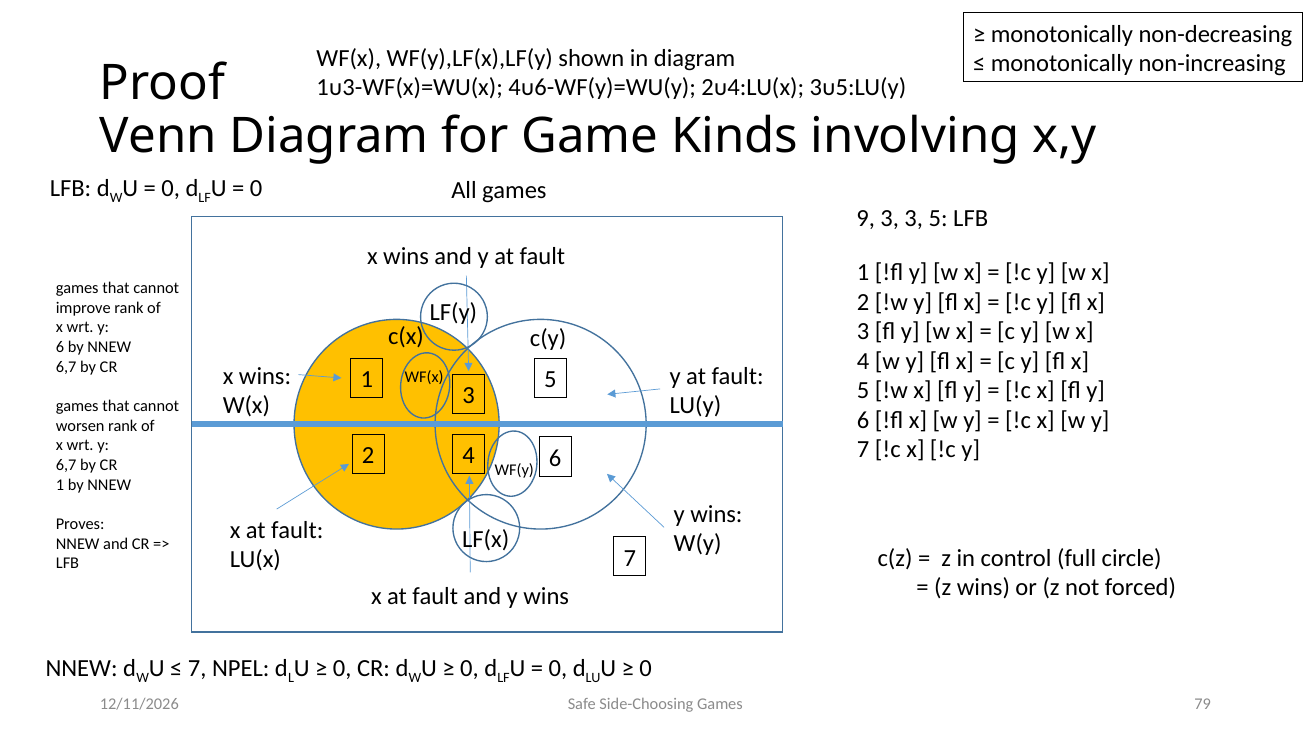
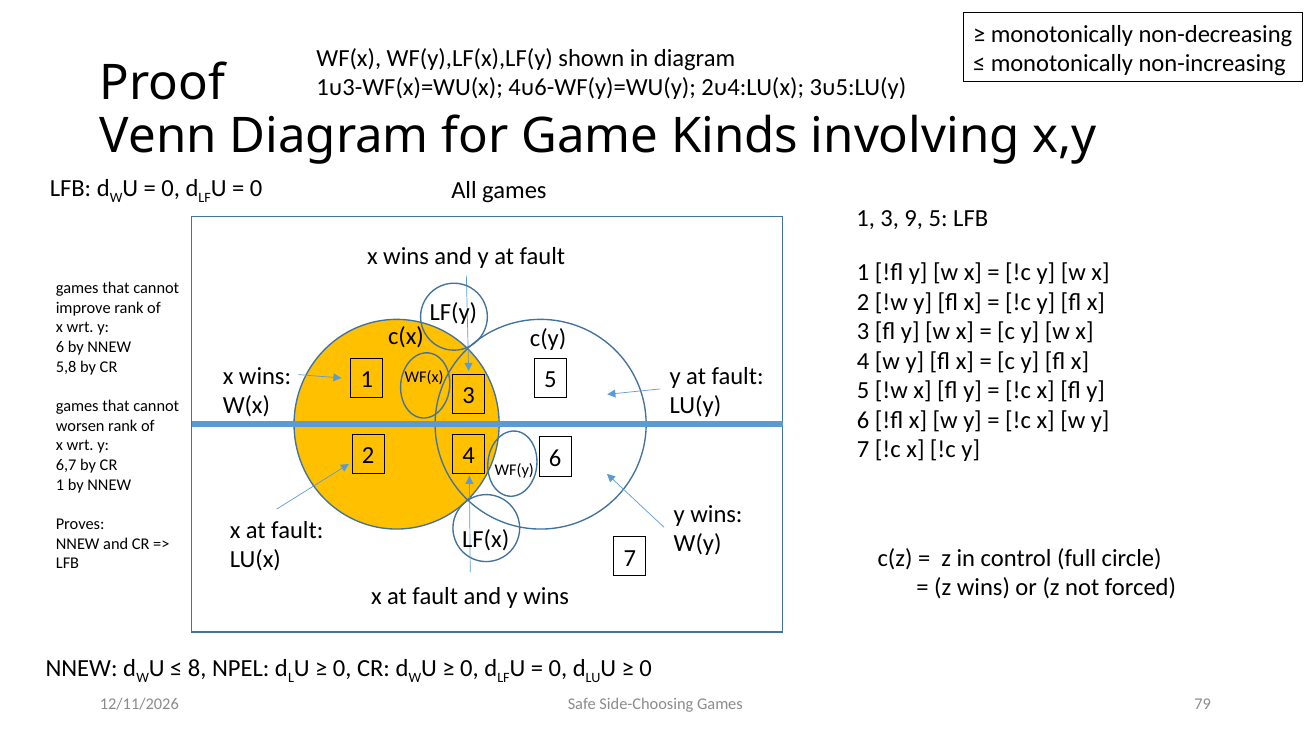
9: 9 -> 1 (866, 218)
3 3: 3 -> 9 (914, 218)
6,7: 6,7 -> 5,8 (66, 367)
7: 7 -> 8 (197, 669)
